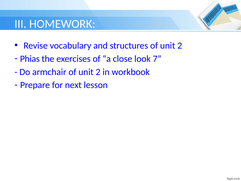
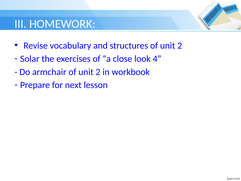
Phias: Phias -> Solar (30, 59)
7: 7 -> 4 (157, 59)
